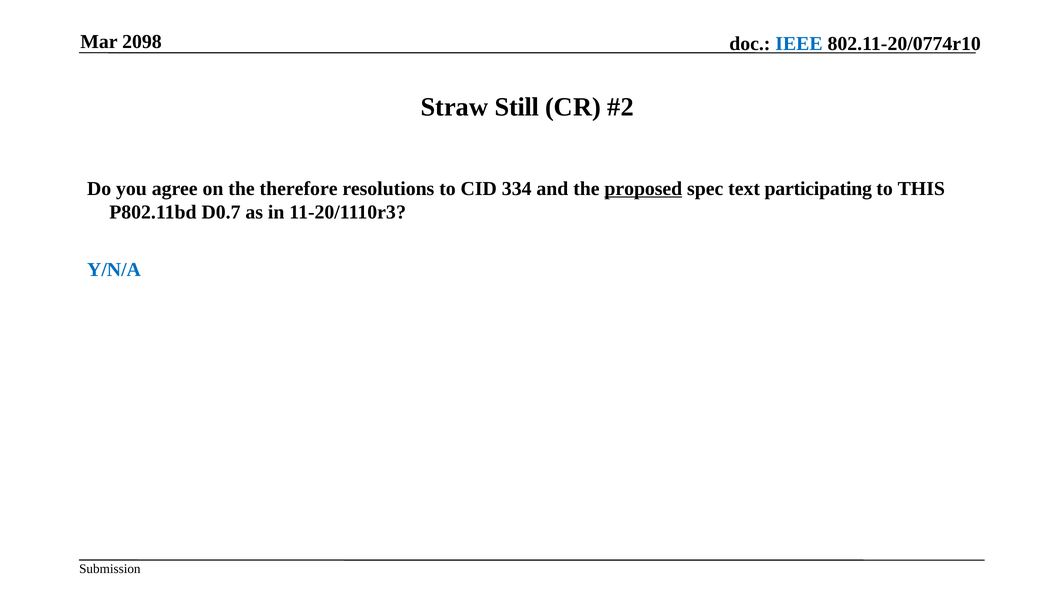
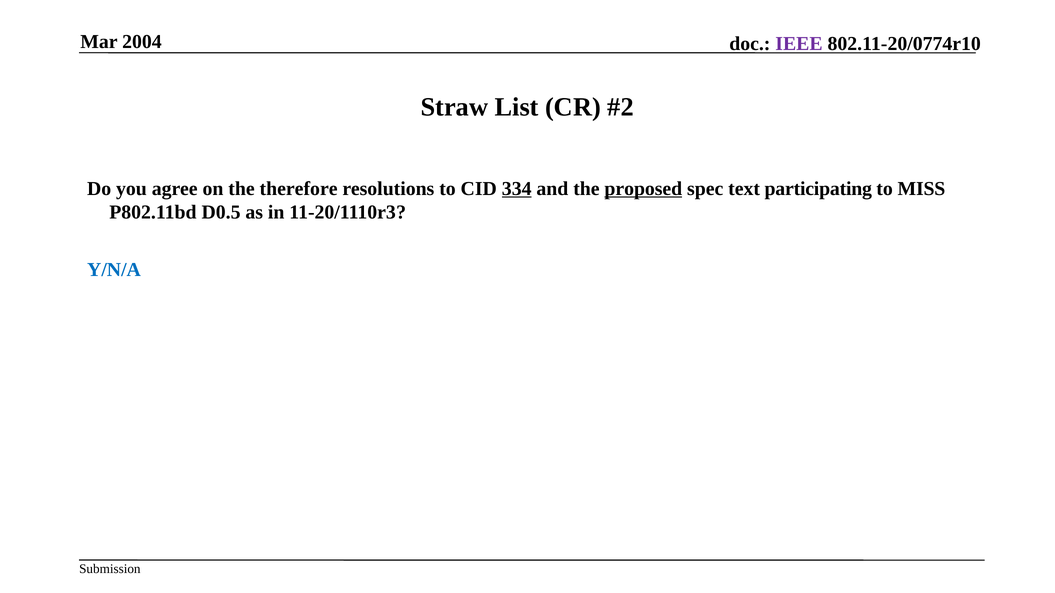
2098: 2098 -> 2004 (142, 42)
IEEE colour: blue -> purple (799, 44)
Still: Still -> List (517, 107)
334 underline: none -> present (517, 189)
THIS: THIS -> MISS (921, 189)
D0.7: D0.7 -> D0.5 (221, 212)
